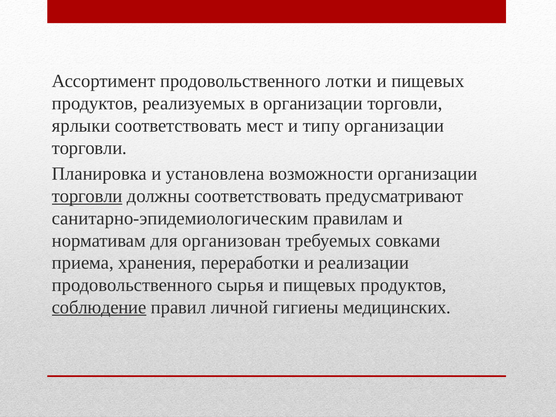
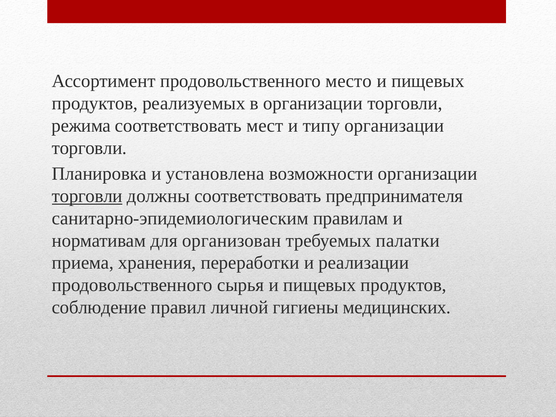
лотки: лотки -> место (349, 81)
ярлыки: ярлыки -> режима (81, 126)
предусматривают: предусматривают -> предпринимателя (394, 196)
совками: совками -> палатки (408, 241)
соблюдение underline: present -> none (99, 307)
